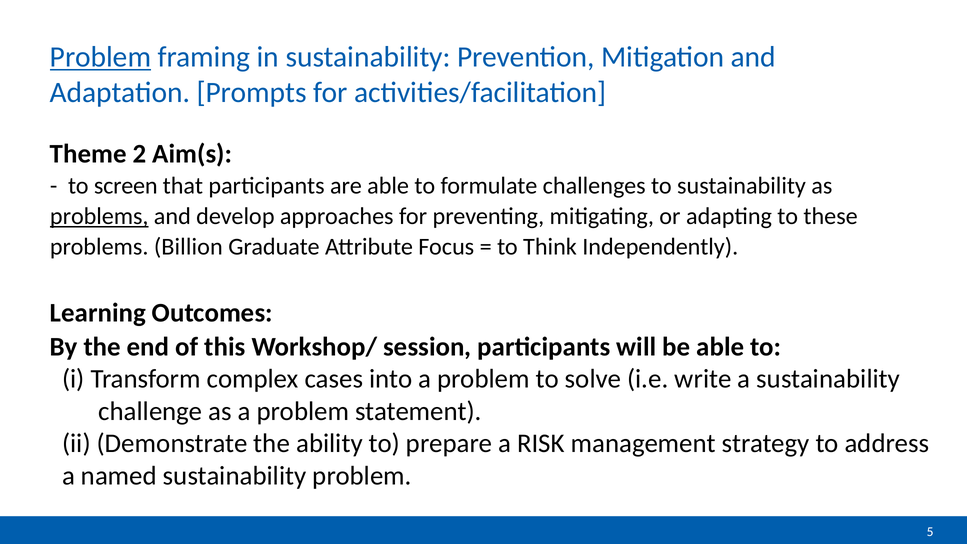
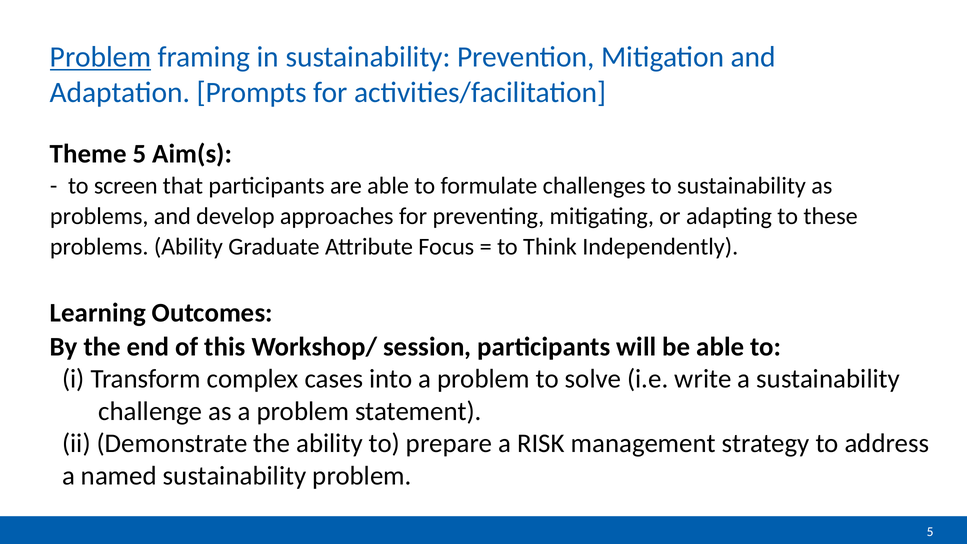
Theme 2: 2 -> 5 (140, 154)
problems underline: present -> none (99, 216)
problems Billion: Billion -> Ability (188, 247)
